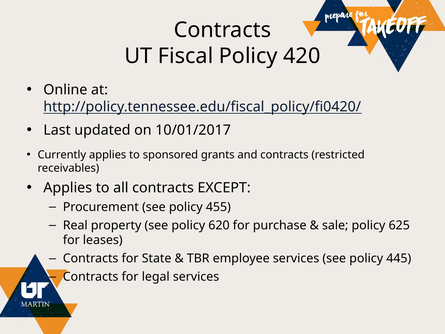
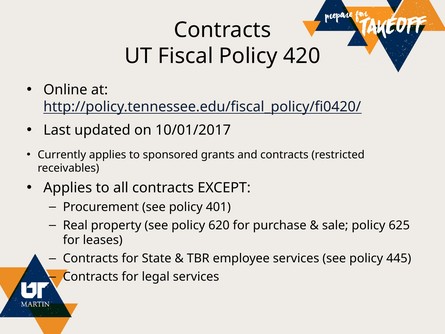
455: 455 -> 401 (218, 207)
